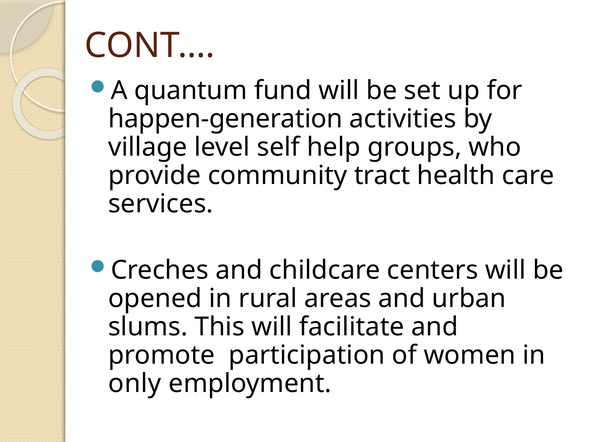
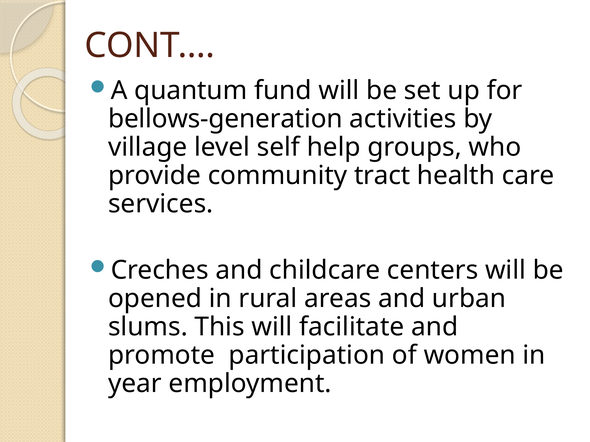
happen-generation: happen-generation -> bellows-generation (225, 119)
only: only -> year (135, 384)
